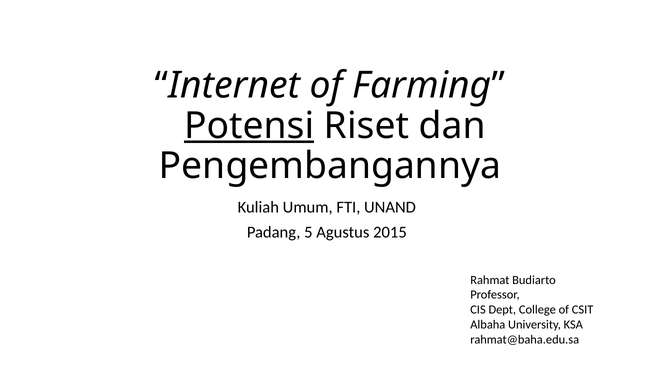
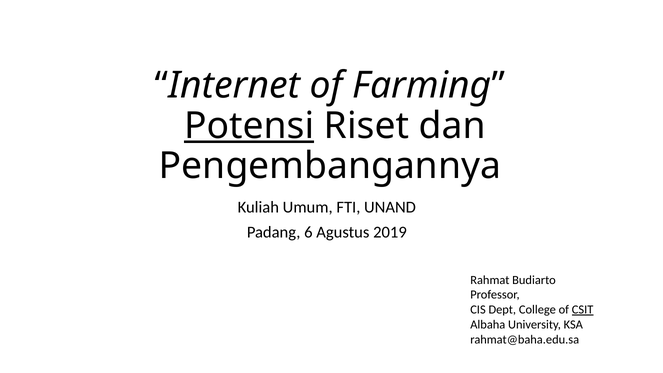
5: 5 -> 6 (308, 232)
2015: 2015 -> 2019 (390, 232)
CSIT underline: none -> present (583, 310)
